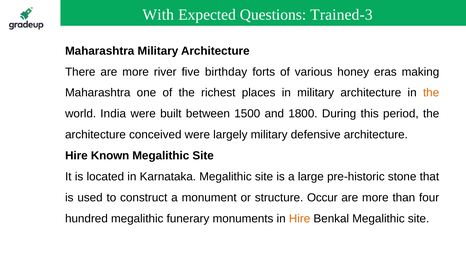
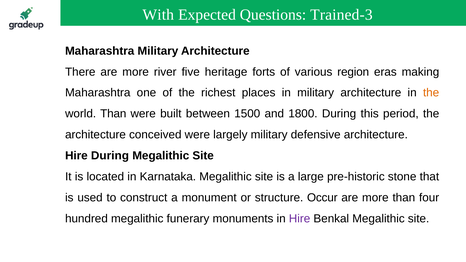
birthday: birthday -> heritage (226, 72)
honey: honey -> region (353, 72)
world India: India -> Than (113, 114)
Hire Known: Known -> During (110, 156)
Hire colour: orange -> purple (300, 219)
